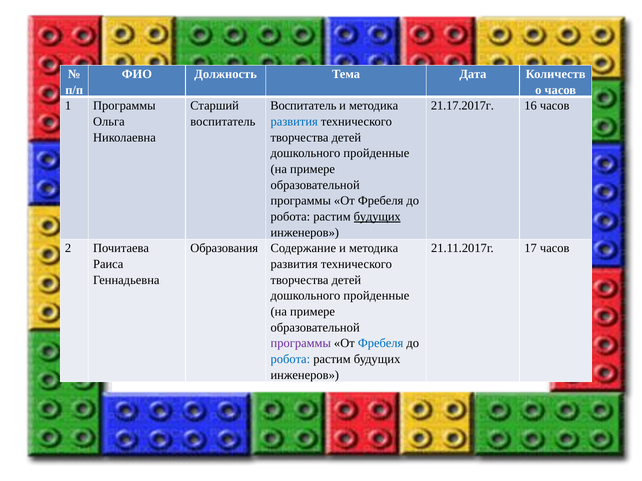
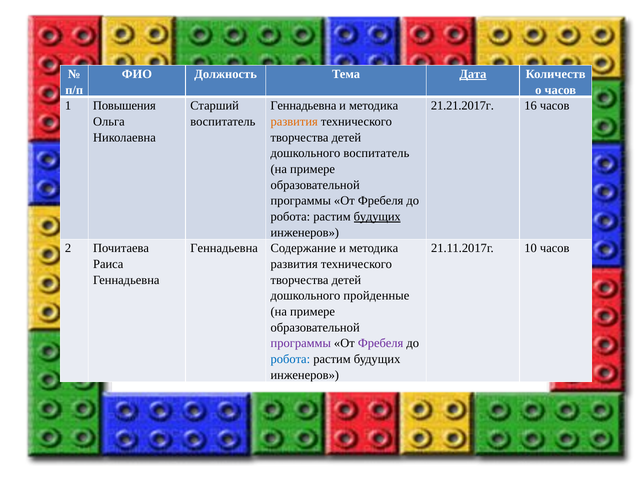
Дата underline: none -> present (473, 74)
1 Программы: Программы -> Повышения (124, 106)
Воспитатель: Воспитатель -> Геннадьевна (303, 106)
21.17.2017г: 21.17.2017г -> 21.21.2017г (462, 106)
развития colour: blue -> orange (294, 122)
пройденные: пройденные -> воспитатель (376, 154)
Образования: Образования -> Геннадьевна (224, 249)
17: 17 -> 10 (531, 249)
Фребеля colour: blue -> purple (381, 344)
